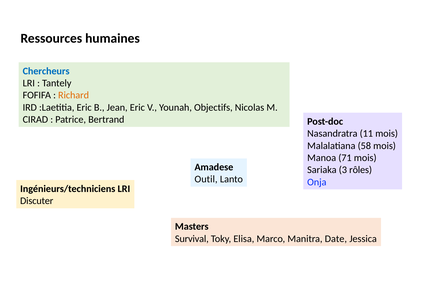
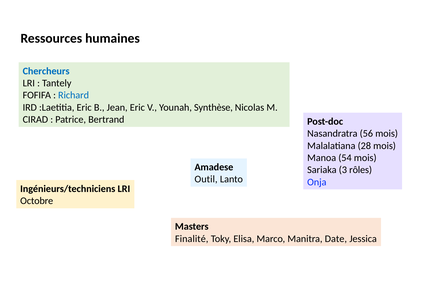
Richard colour: orange -> blue (74, 95)
Objectifs: Objectifs -> Synthèse (213, 107)
11: 11 -> 56 (366, 133)
58: 58 -> 28 (364, 145)
71: 71 -> 54 (345, 158)
Discuter: Discuter -> Octobre (37, 201)
Survival: Survival -> Finalité (192, 238)
